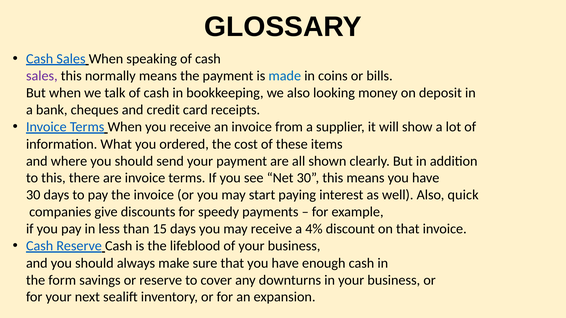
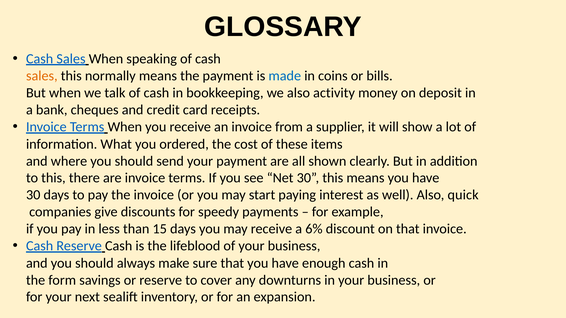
sales colour: purple -> orange (42, 76)
looking: looking -> activity (334, 93)
4%: 4% -> 6% (314, 229)
